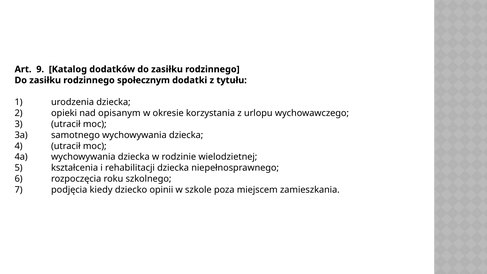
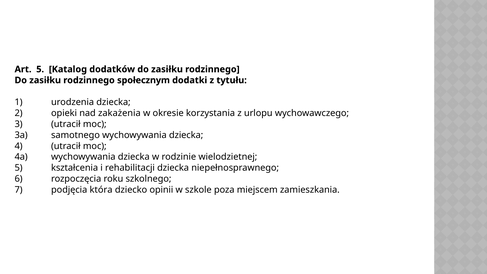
Art 9: 9 -> 5 (40, 69)
opisanym: opisanym -> zakażenia (119, 113)
kiedy: kiedy -> która (101, 190)
